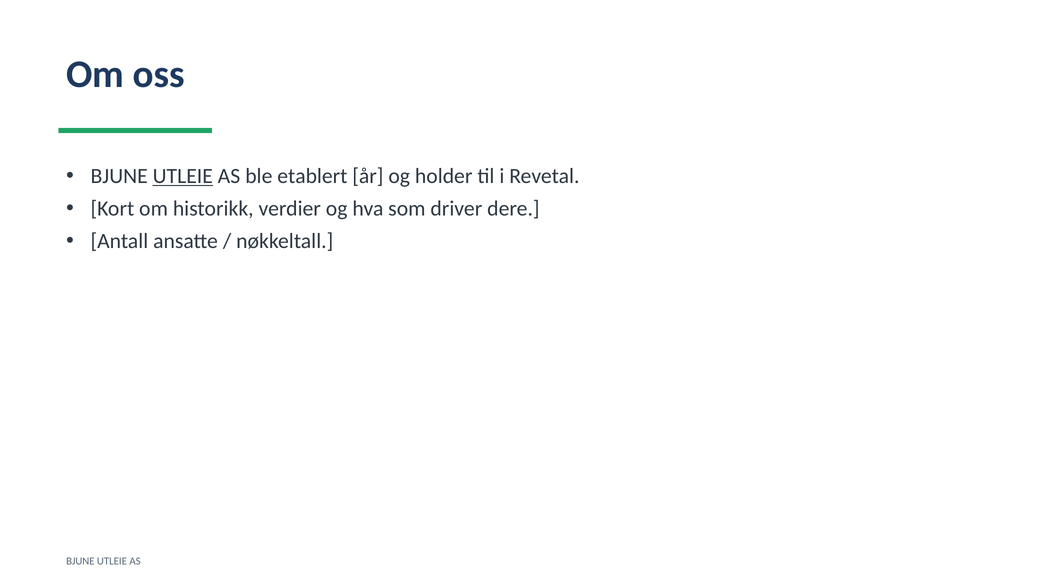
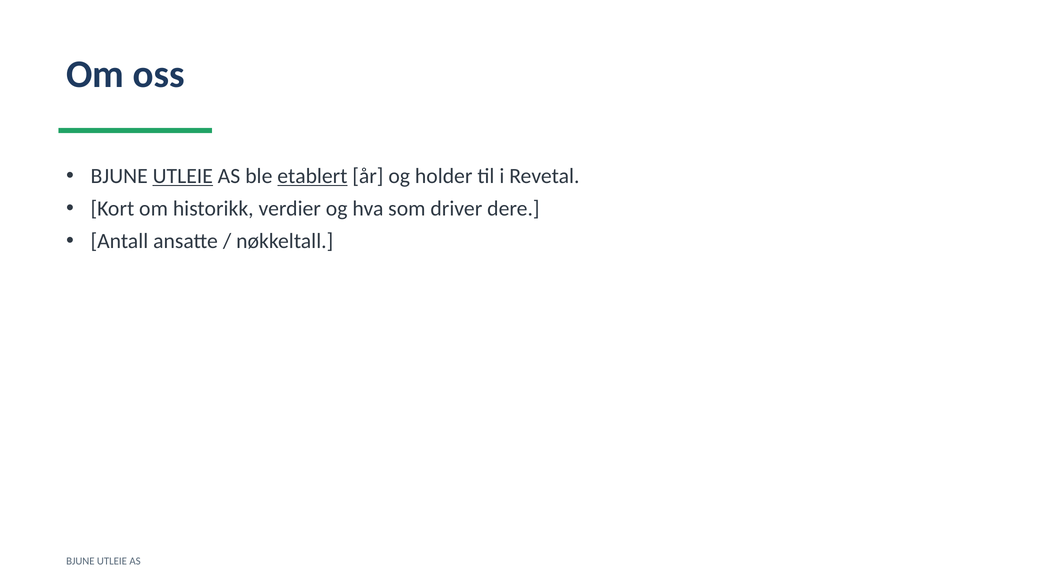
etablert underline: none -> present (312, 176)
